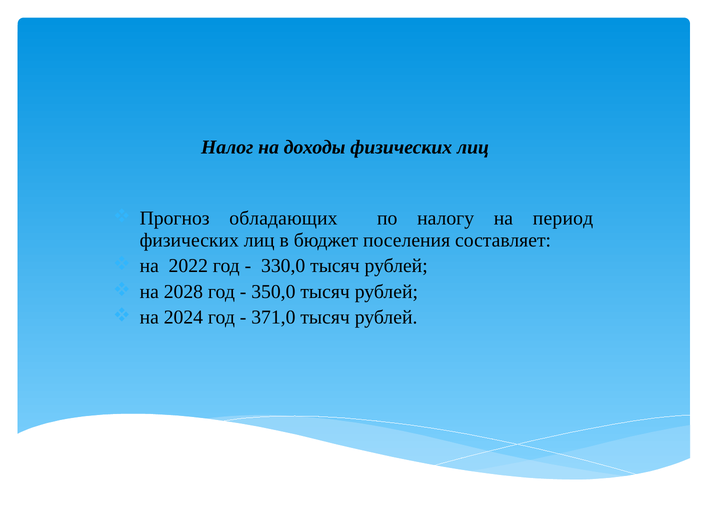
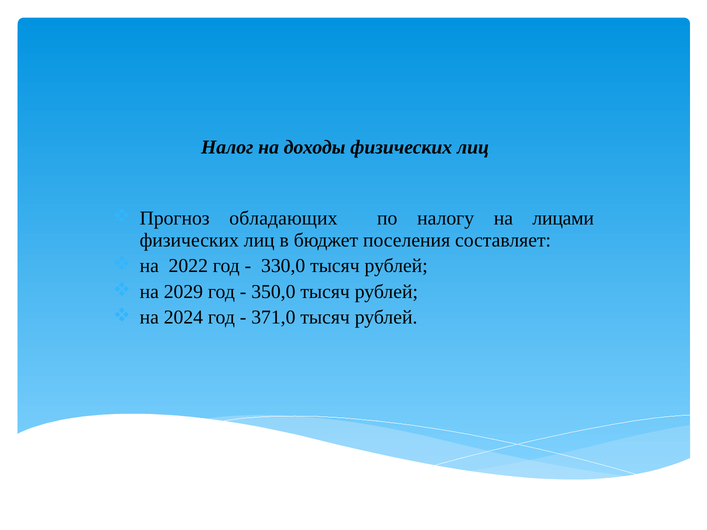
период: период -> лицами (563, 219)
2028: 2028 -> 2029 (183, 292)
